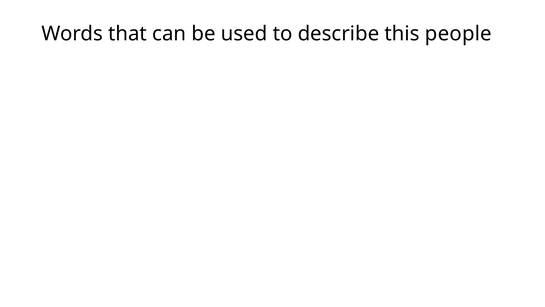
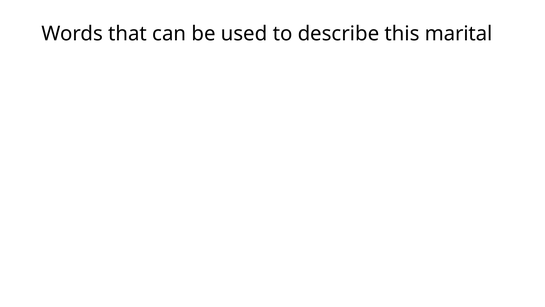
people: people -> marital (459, 34)
